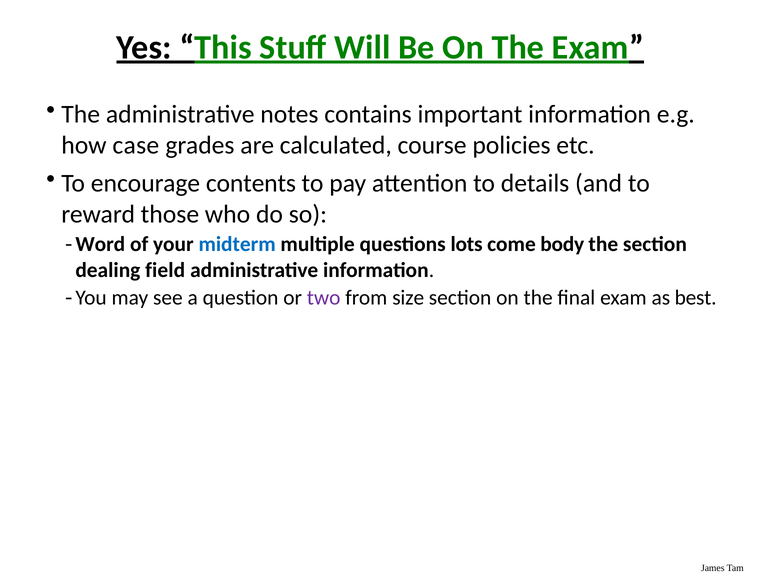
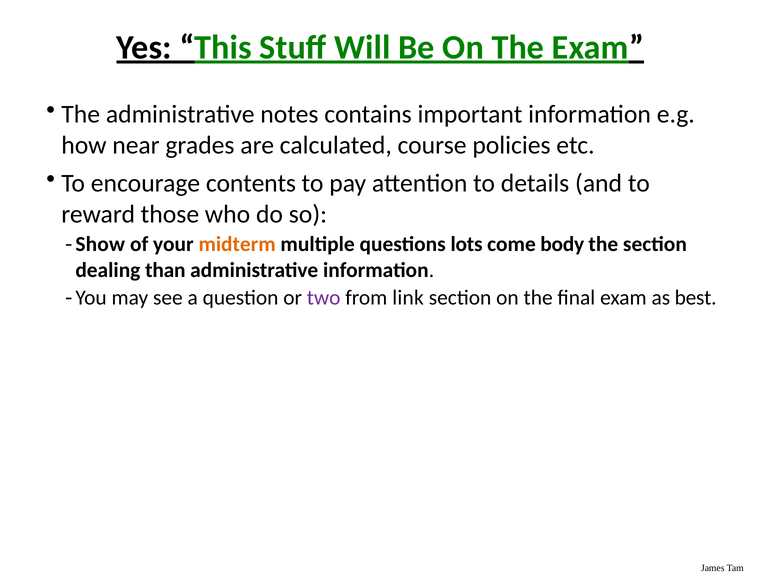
case: case -> near (136, 145)
Word: Word -> Show (100, 245)
midterm colour: blue -> orange (237, 245)
field: field -> than (165, 270)
size: size -> link (408, 298)
